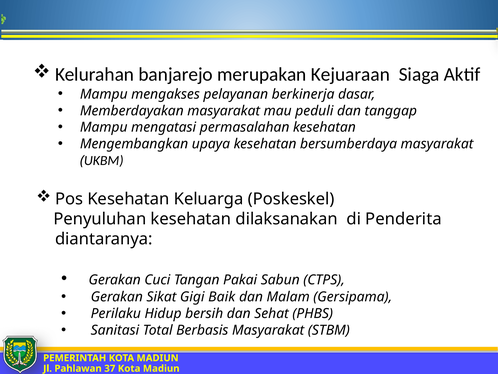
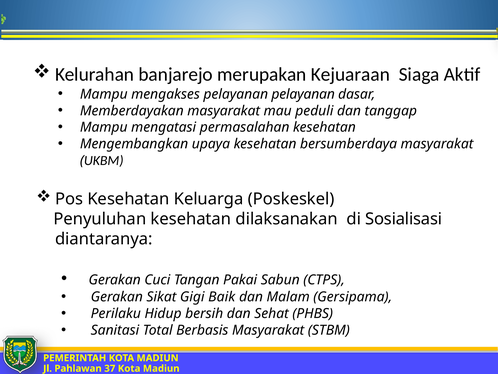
pelayanan berkinerja: berkinerja -> pelayanan (303, 94)
Penderita: Penderita -> Sosialisasi (404, 219)
